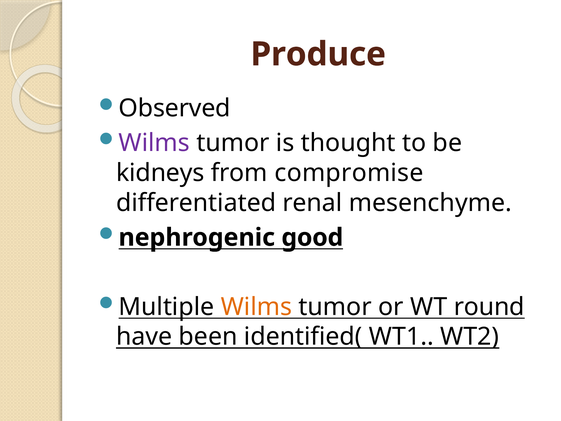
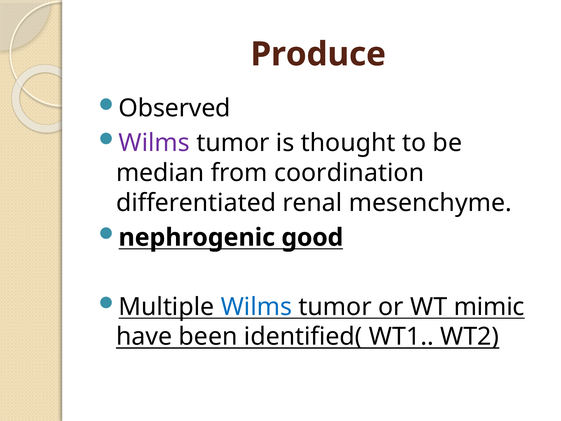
kidneys: kidneys -> median (160, 173)
compromise: compromise -> coordination (349, 173)
Wilms colour: orange -> blue (256, 307)
round: round -> mimic (489, 307)
